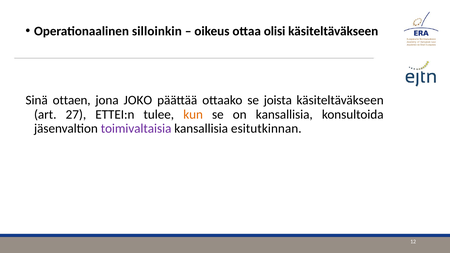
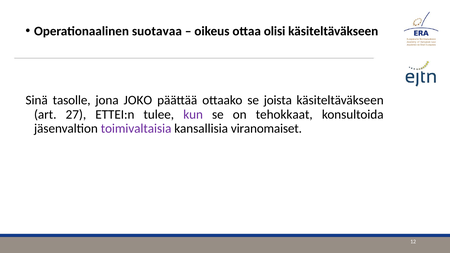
silloinkin: silloinkin -> suotavaa (157, 31)
ottaen: ottaen -> tasolle (72, 100)
kun colour: orange -> purple (193, 115)
on kansallisia: kansallisia -> tehokkaat (284, 115)
esitutkinnan: esitutkinnan -> viranomaiset (266, 129)
